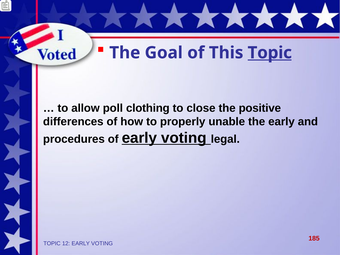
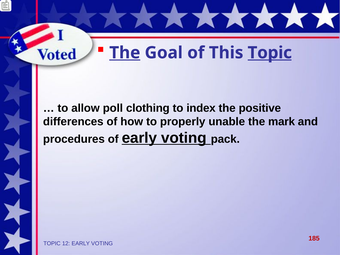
The underline: none -> present (125, 53)
close: close -> index (201, 108)
the early: early -> mark (282, 122)
legal: legal -> pack (225, 139)
